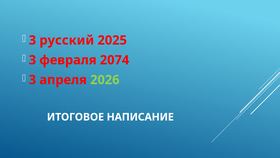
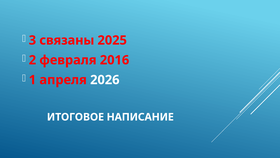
русский: русский -> связаны (67, 40)
3: 3 -> 2 (32, 60)
2074: 2074 -> 2016 (115, 60)
3: 3 -> 1 (32, 80)
2026 colour: light green -> white (105, 80)
